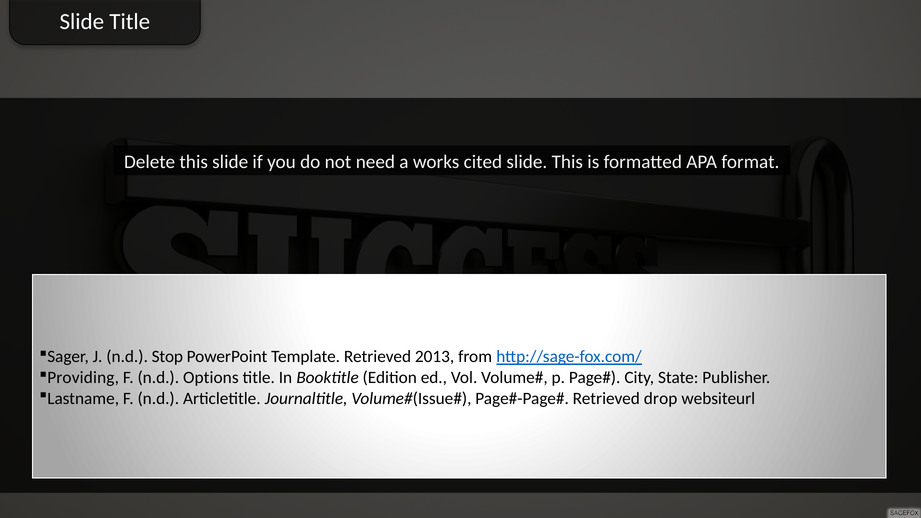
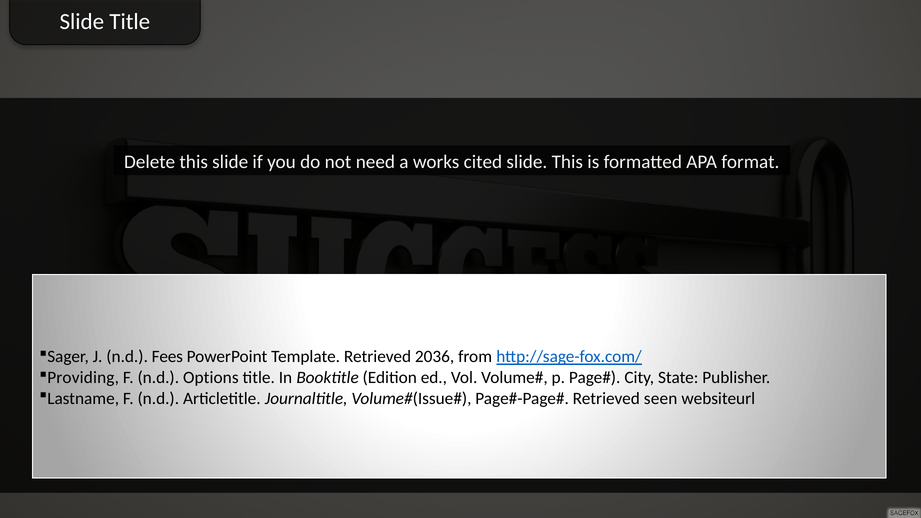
Stop: Stop -> Fees (167, 357)
2013: 2013 -> 2036 (435, 357)
drop: drop -> seen (661, 399)
